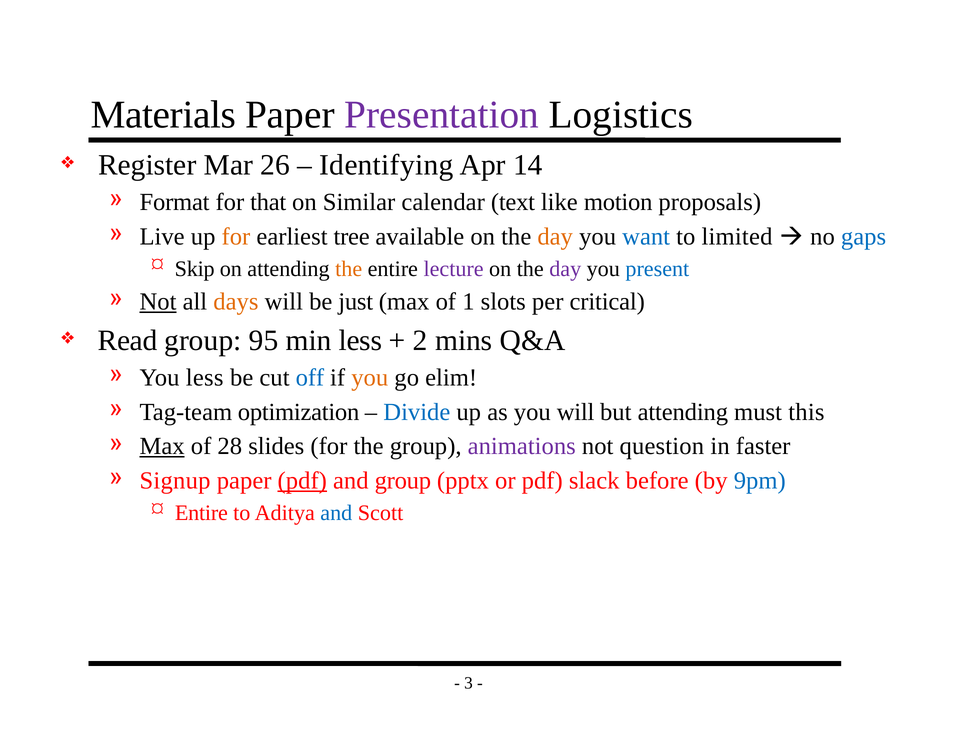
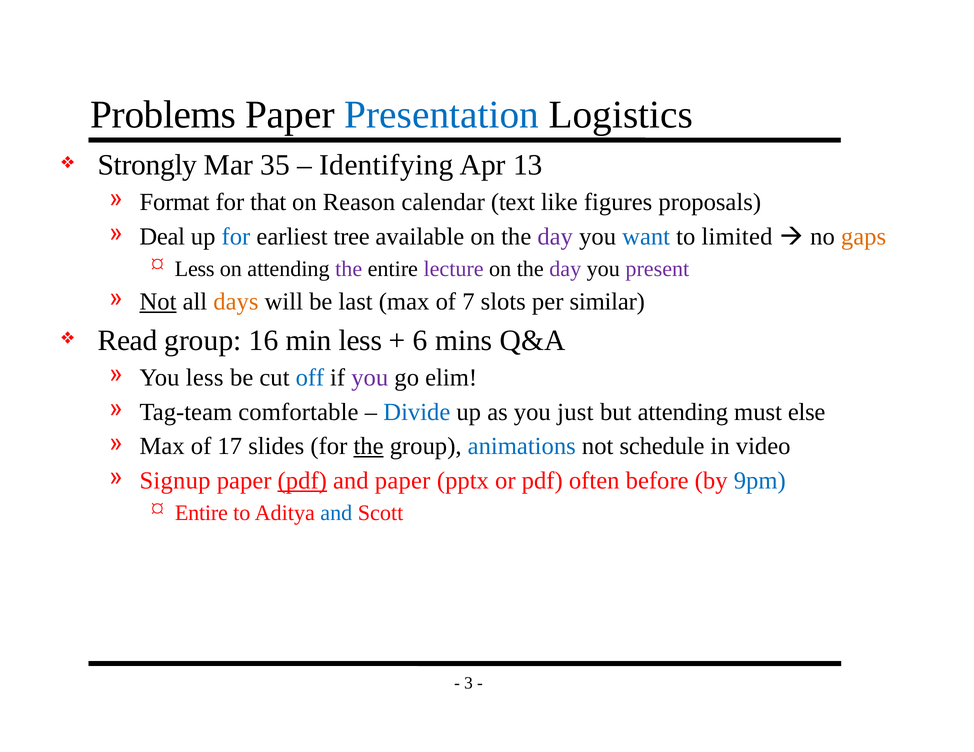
Materials: Materials -> Problems (163, 115)
Presentation colour: purple -> blue (442, 115)
Register: Register -> Strongly (147, 165)
26: 26 -> 35 (275, 165)
14: 14 -> 13 (528, 165)
Similar: Similar -> Reason (359, 202)
motion: motion -> figures (618, 202)
Live: Live -> Deal (162, 237)
for colour: orange -> blue (236, 237)
day colour: orange -> purple (555, 237)
gaps colour: blue -> orange (864, 237)
Skip: Skip -> Less (195, 269)
the colour: orange -> purple (349, 269)
present colour: blue -> purple (657, 269)
just: just -> last (356, 302)
1: 1 -> 7 (468, 302)
critical: critical -> similar (607, 302)
95: 95 -> 16 (264, 341)
2: 2 -> 6 (420, 341)
you colour: orange -> purple (370, 378)
optimization: optimization -> comfortable (298, 412)
you will: will -> just (575, 412)
this: this -> else (807, 412)
Max underline: present -> none (162, 447)
28: 28 -> 17 (230, 447)
the underline: none -> present (369, 447)
animations colour: purple -> blue (522, 447)
question: question -> schedule (662, 447)
faster: faster -> video (763, 447)
and group: group -> paper (403, 481)
slack: slack -> often (594, 481)
